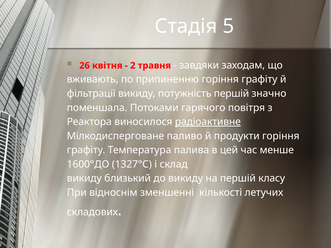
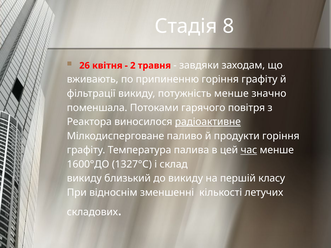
5: 5 -> 8 (228, 26)
потужність першій: першій -> менше (231, 94)
час underline: none -> present (249, 150)
